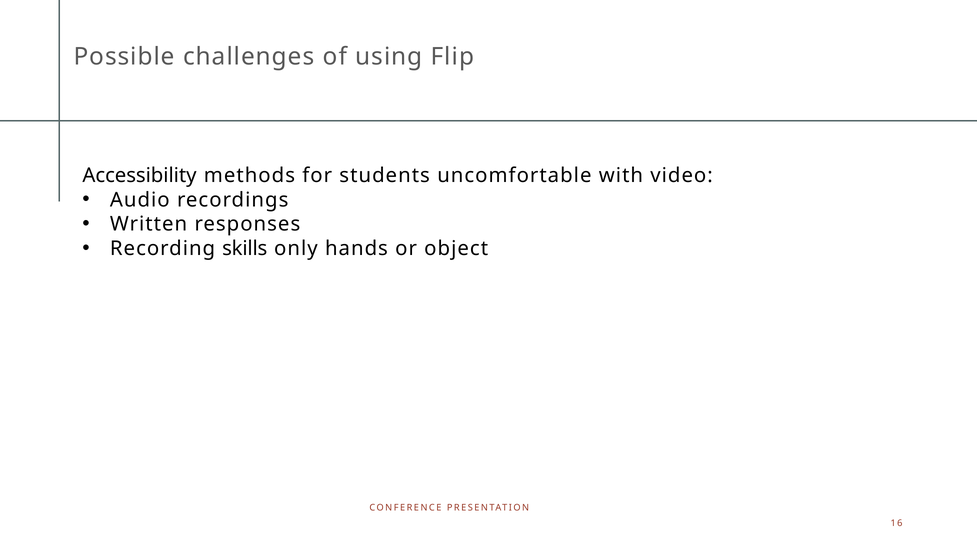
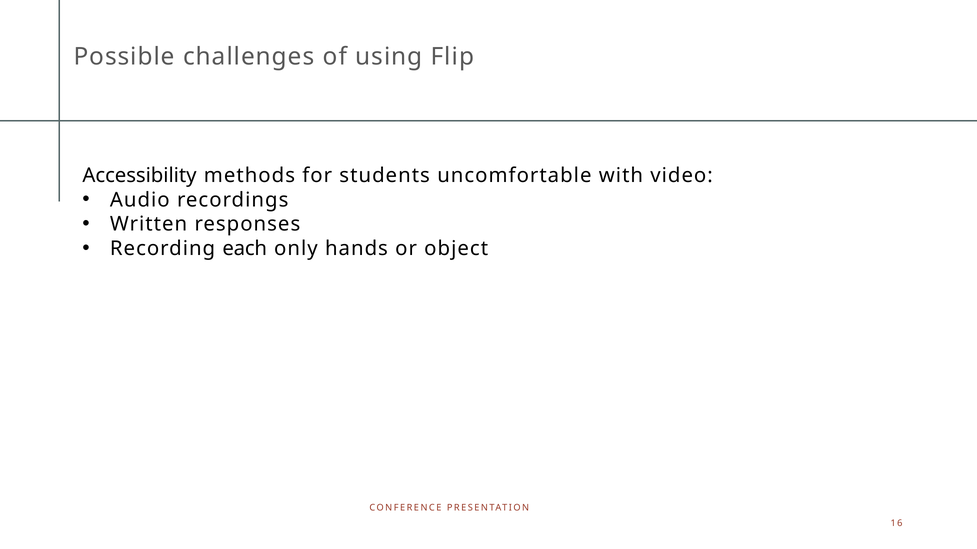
skills: skills -> each (245, 249)
